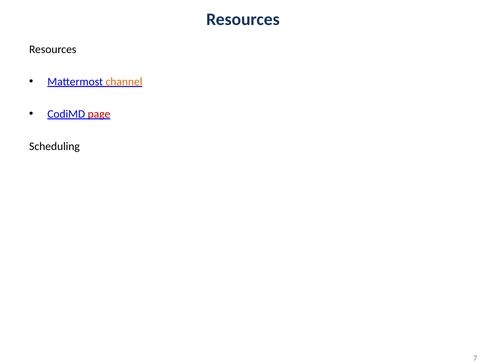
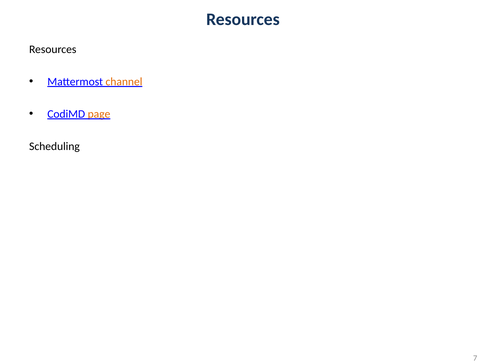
page colour: red -> orange (99, 114)
